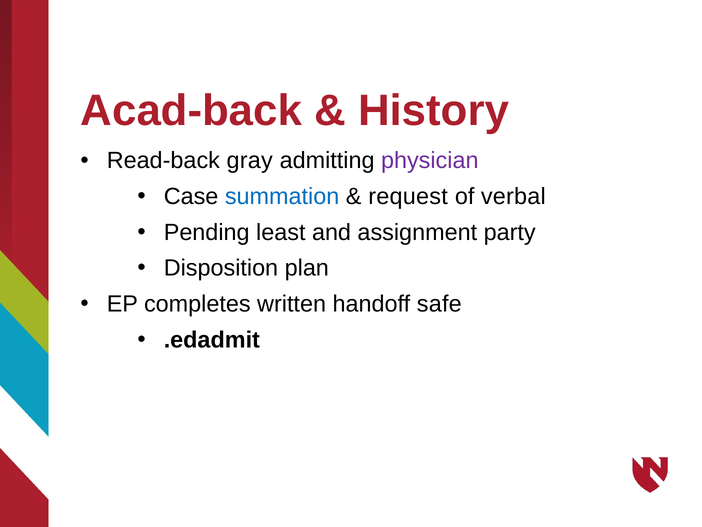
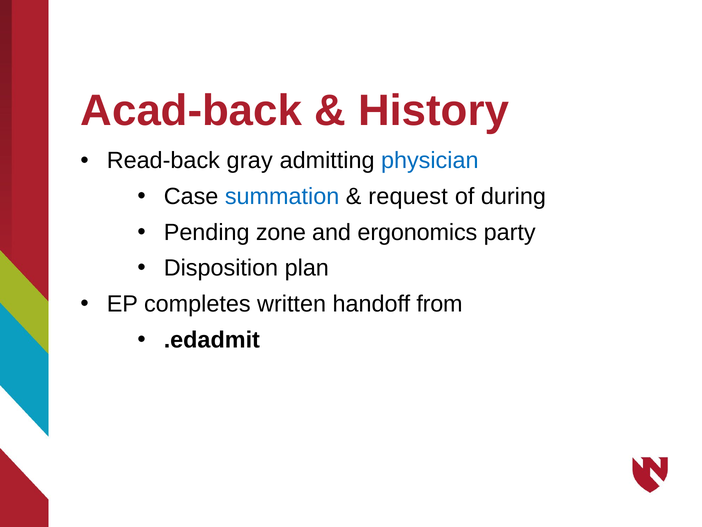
physician colour: purple -> blue (430, 161)
verbal: verbal -> during (513, 196)
least: least -> zone (281, 232)
assignment: assignment -> ergonomics (417, 232)
safe: safe -> from (440, 304)
